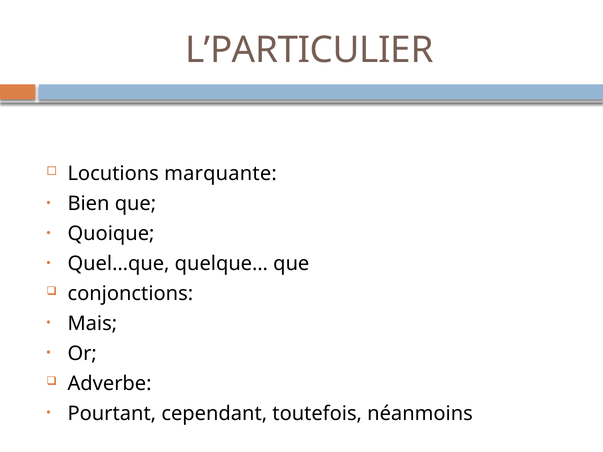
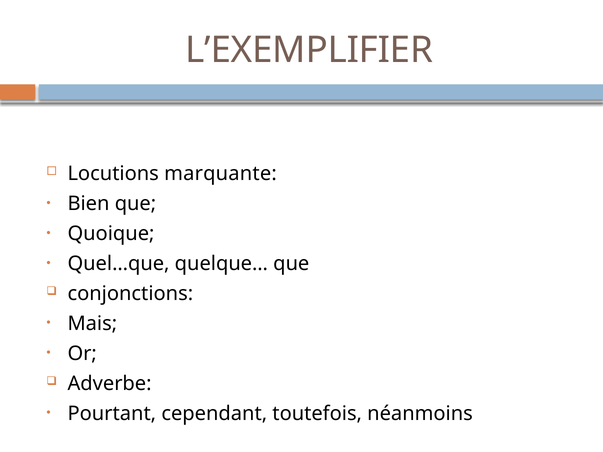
L’PARTICULIER: L’PARTICULIER -> L’EXEMPLIFIER (309, 50)
